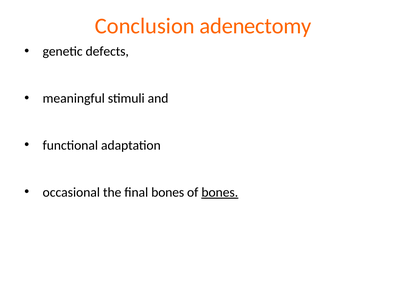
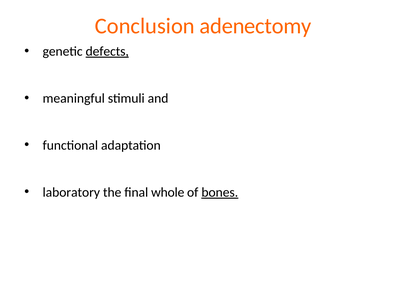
defects underline: none -> present (107, 52)
occasional: occasional -> laboratory (71, 193)
final bones: bones -> whole (168, 193)
